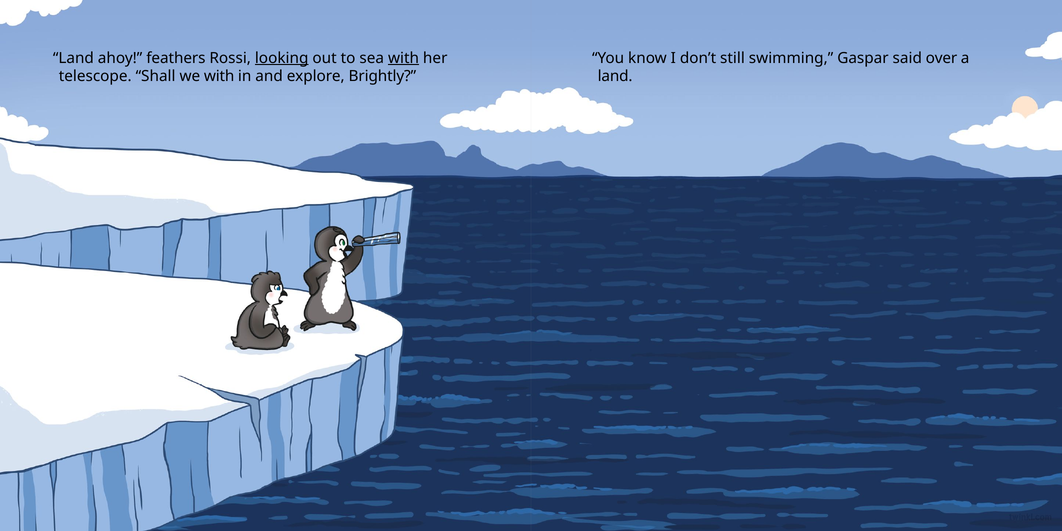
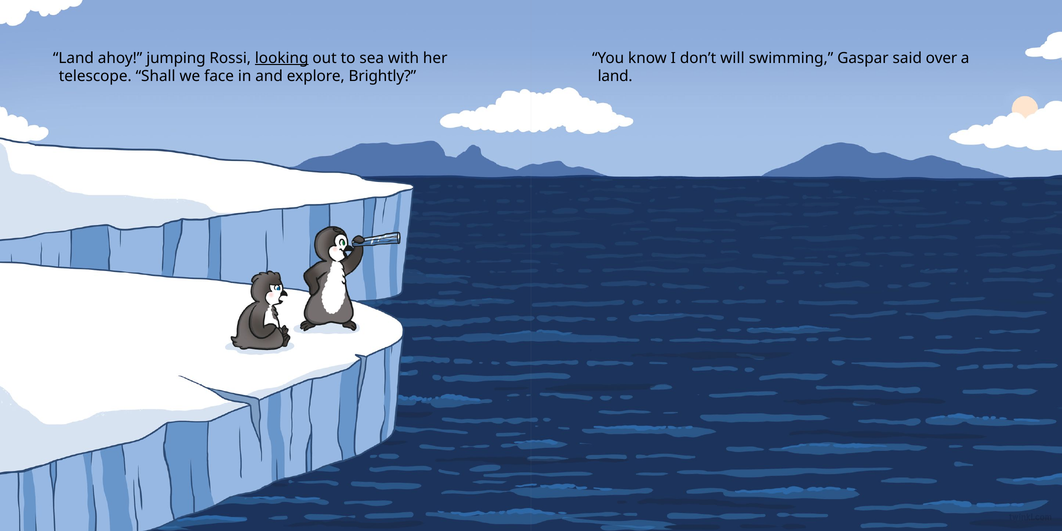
feathers: feathers -> jumping (176, 58)
with underline: present -> none (404, 58)
still: still -> will (732, 58)
we with: with -> face (219, 76)
